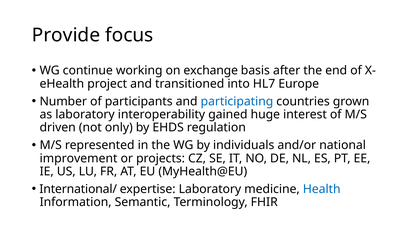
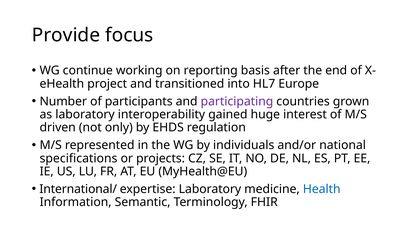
exchange: exchange -> reporting (211, 71)
participating colour: blue -> purple (237, 101)
improvement: improvement -> specifications (79, 158)
